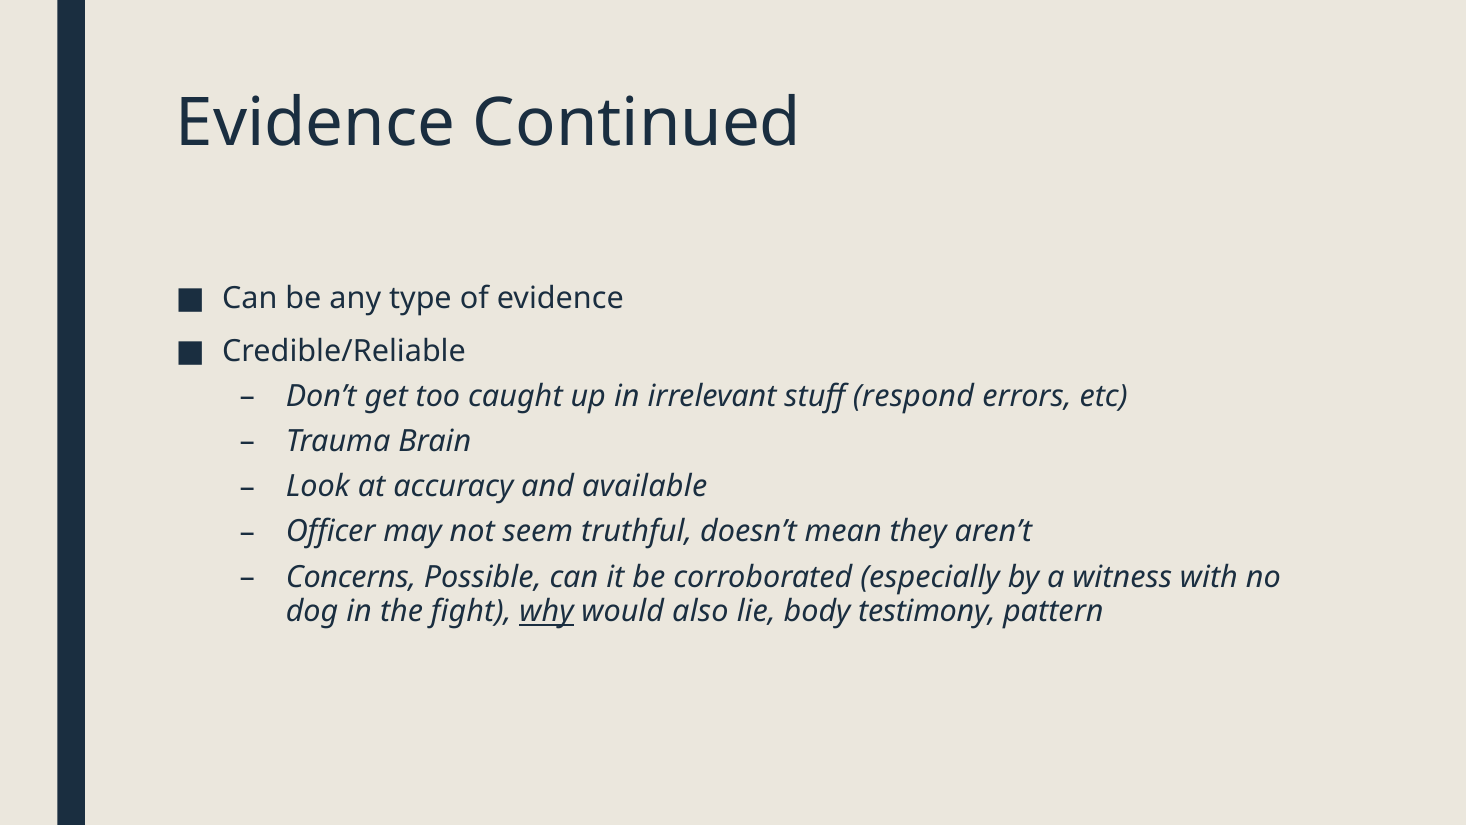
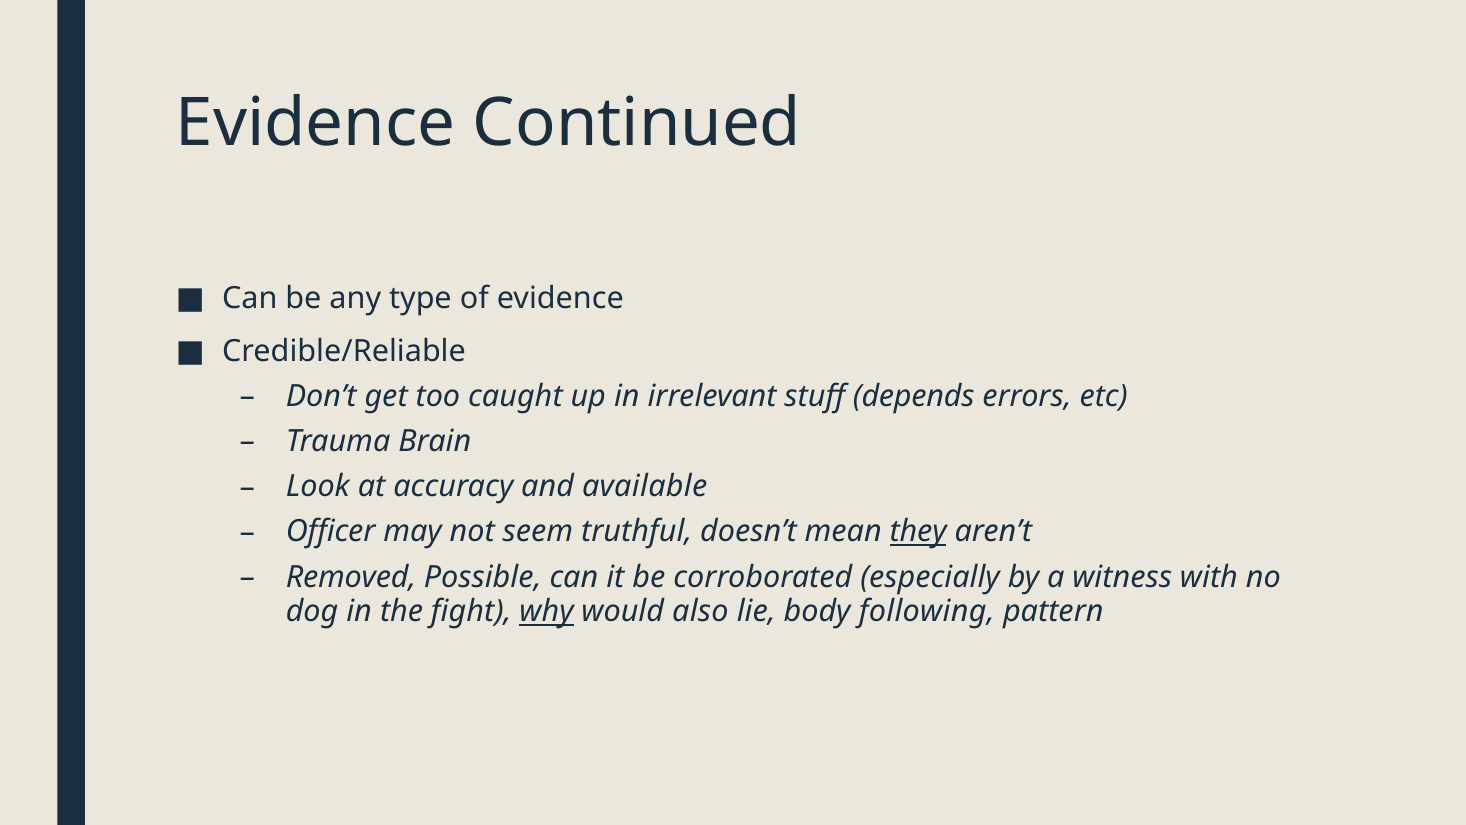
respond: respond -> depends (914, 396)
they underline: none -> present (918, 532)
Concerns: Concerns -> Removed (351, 577)
testimony: testimony -> following (927, 611)
